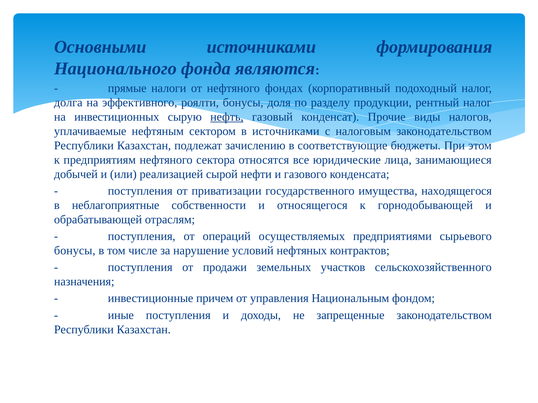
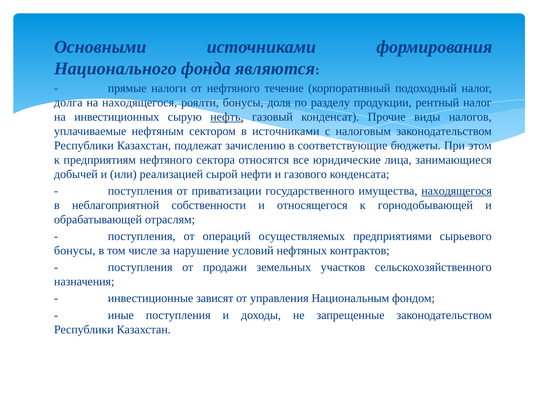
фондах: фондах -> течение (284, 88)
на эффективного: эффективного -> находящегося (140, 103)
находящегося underline: none -> present (457, 191)
неблагоприятные: неблагоприятные -> неблагоприятной (116, 206)
причем: причем -> зависят (215, 299)
